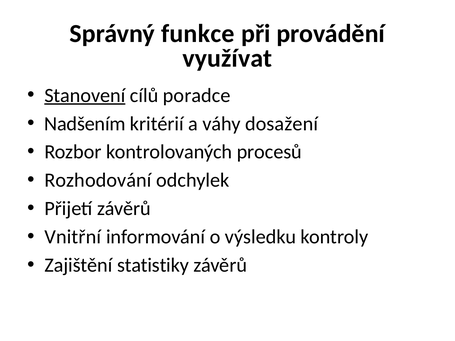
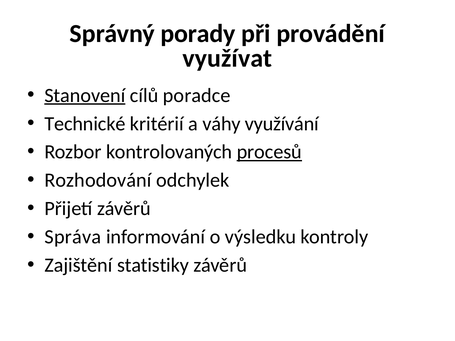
funkce: funkce -> porady (198, 34)
Nadšením: Nadšením -> Technické (85, 124)
dosažení: dosažení -> využívání (282, 124)
procesů underline: none -> present (269, 152)
Vnitřní: Vnitřní -> Správa (73, 237)
